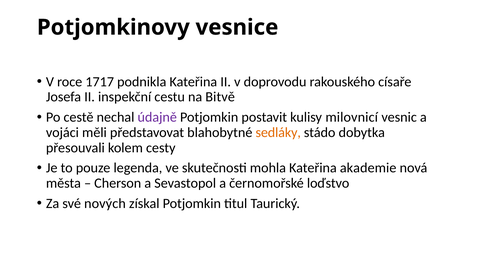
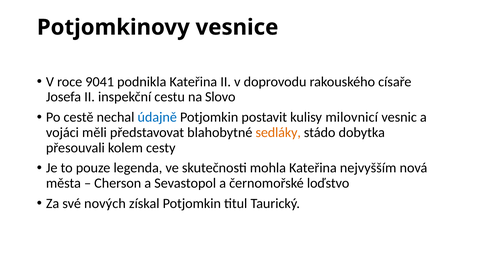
1717: 1717 -> 9041 (100, 82)
Bitvě: Bitvě -> Slovo (220, 97)
údajně colour: purple -> blue (157, 117)
akademie: akademie -> nejvyšším (368, 168)
